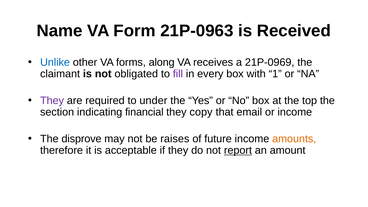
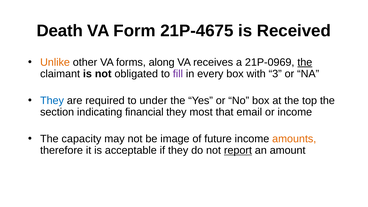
Name: Name -> Death (60, 31)
21P-0963: 21P-0963 -> 21P-4675 (197, 31)
Unlike colour: blue -> orange (55, 62)
the underline: none -> present (305, 62)
1: 1 -> 3 (275, 74)
They colour: purple -> blue (52, 101)
copy: copy -> most (201, 112)
disprove: disprove -> capacity (81, 139)
raises: raises -> image (175, 139)
